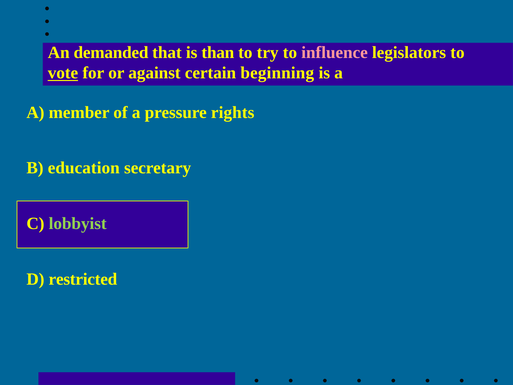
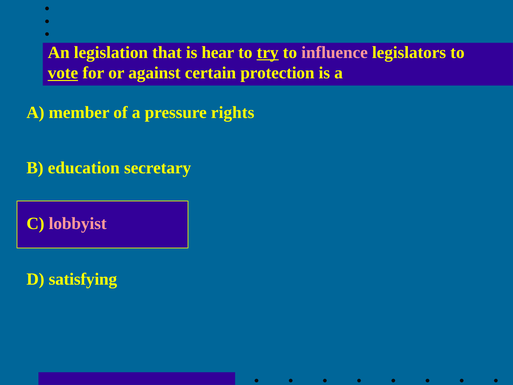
demanded: demanded -> legislation (111, 52)
than: than -> hear (218, 52)
try underline: none -> present (268, 52)
beginning: beginning -> protection (277, 73)
lobbyist colour: light green -> pink (78, 223)
restricted: restricted -> satisfying (83, 279)
